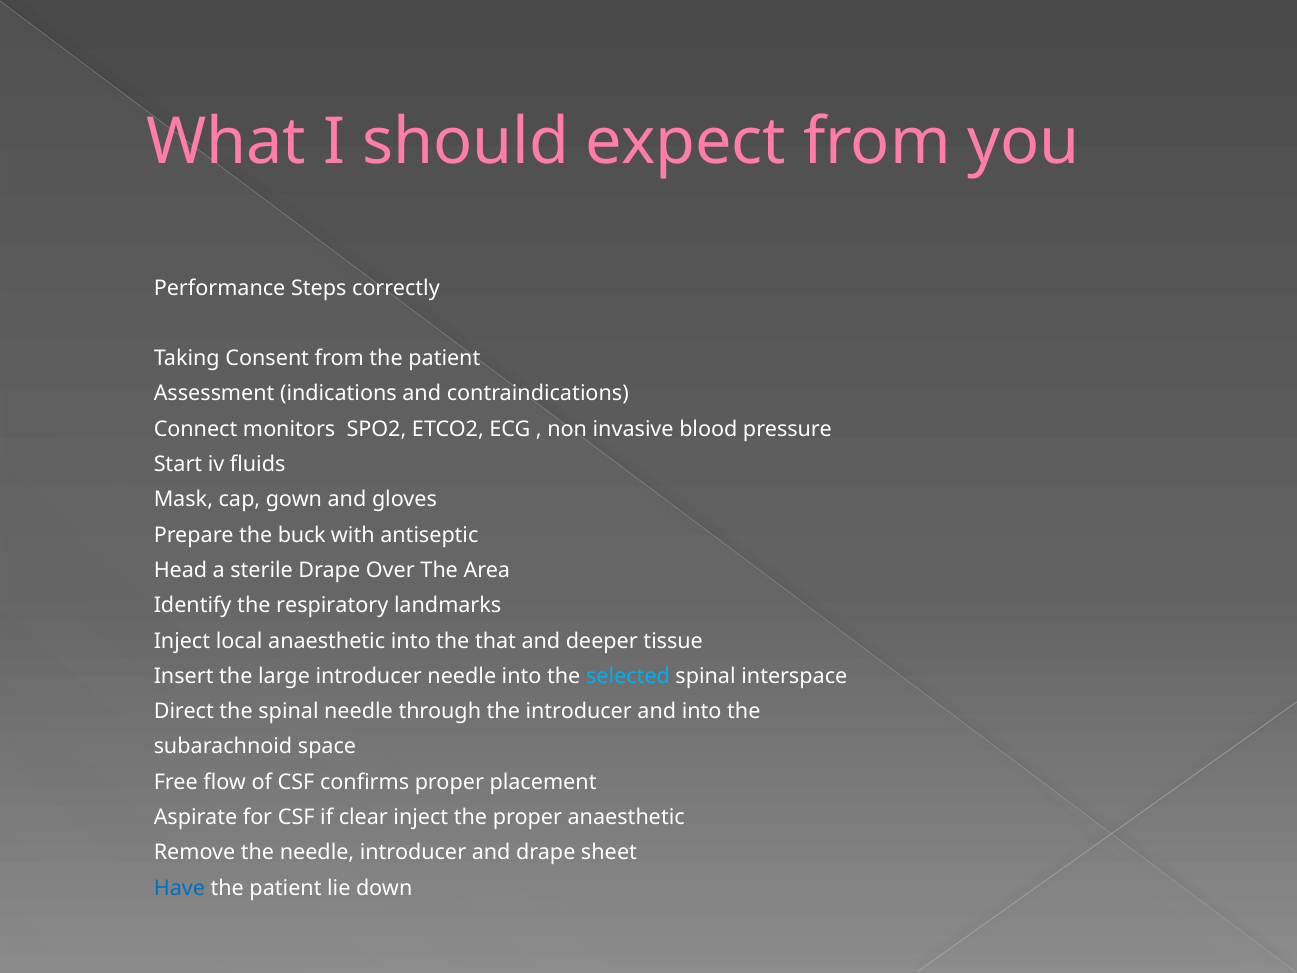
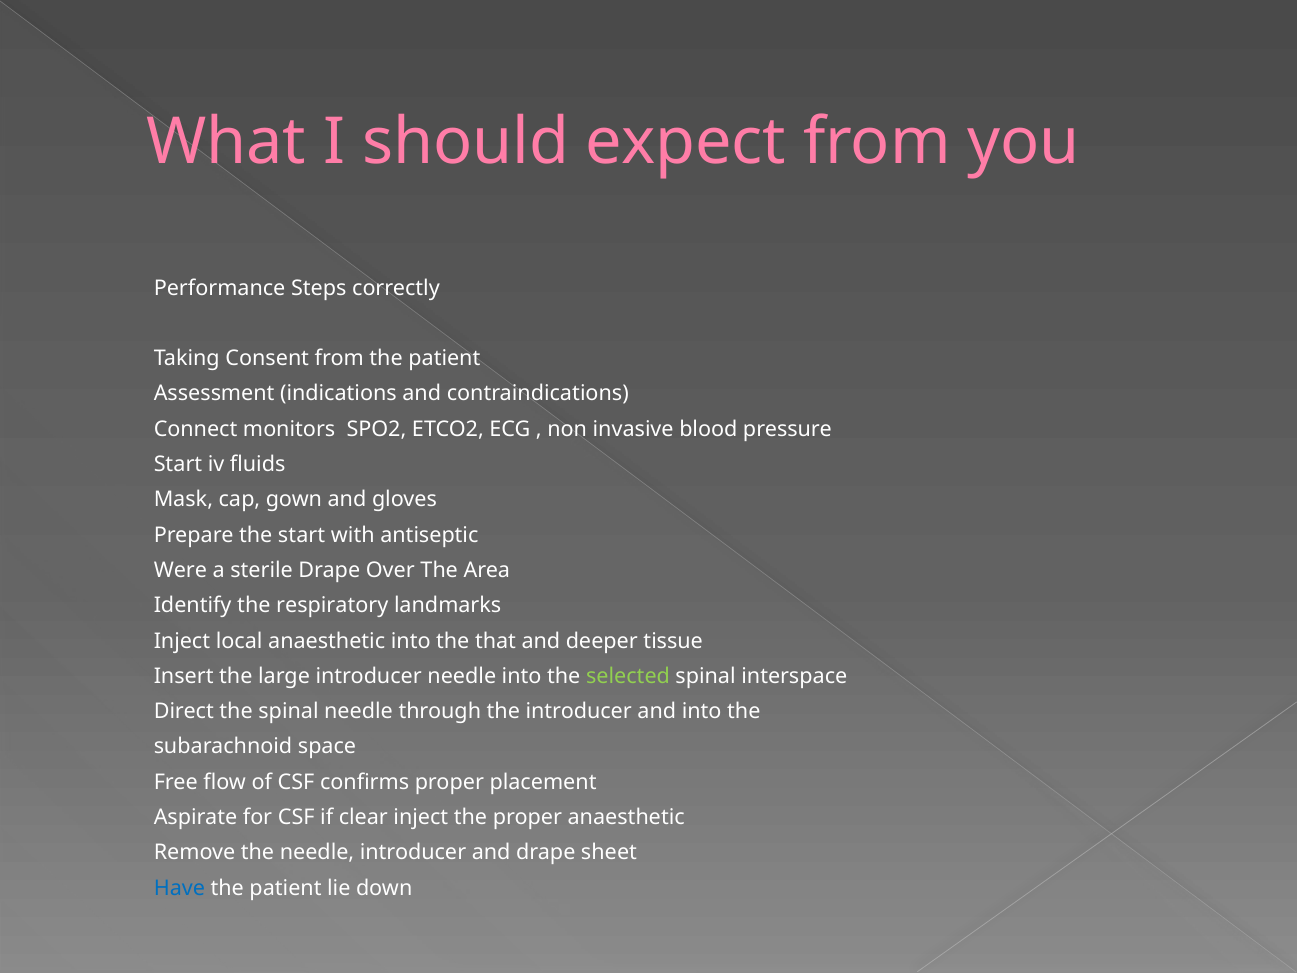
the buck: buck -> start (302, 535)
Head: Head -> Were (180, 570)
selected colour: light blue -> light green (628, 676)
